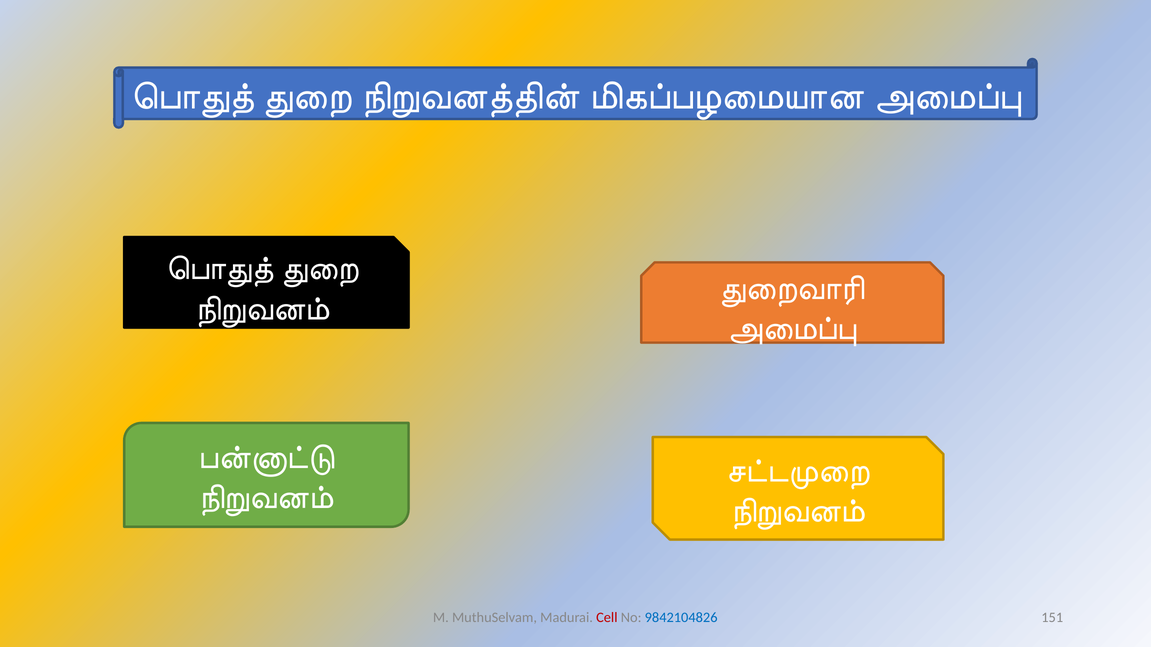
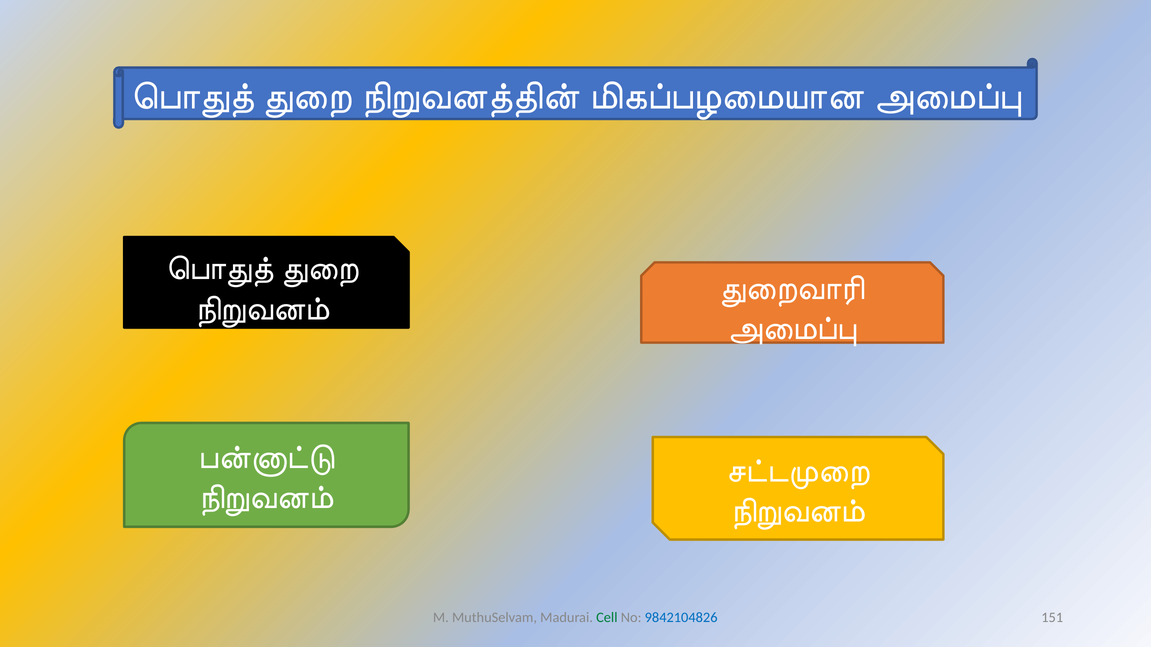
Cell colour: red -> green (607, 618)
